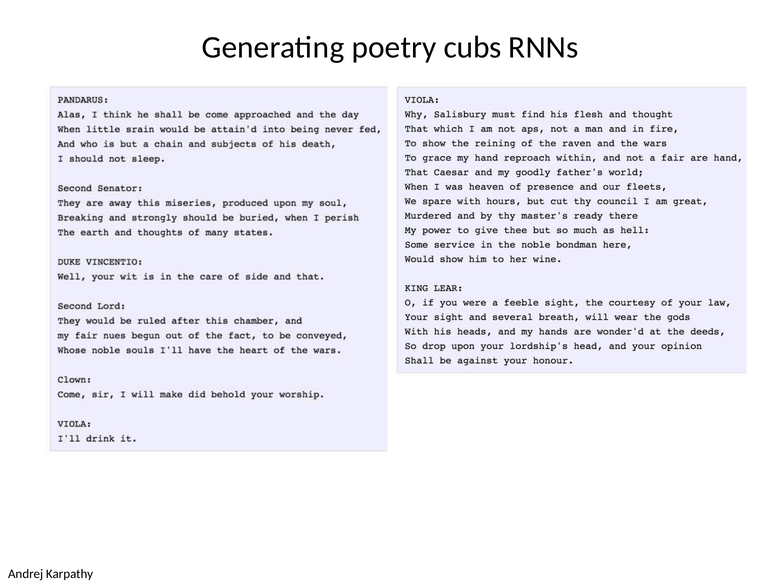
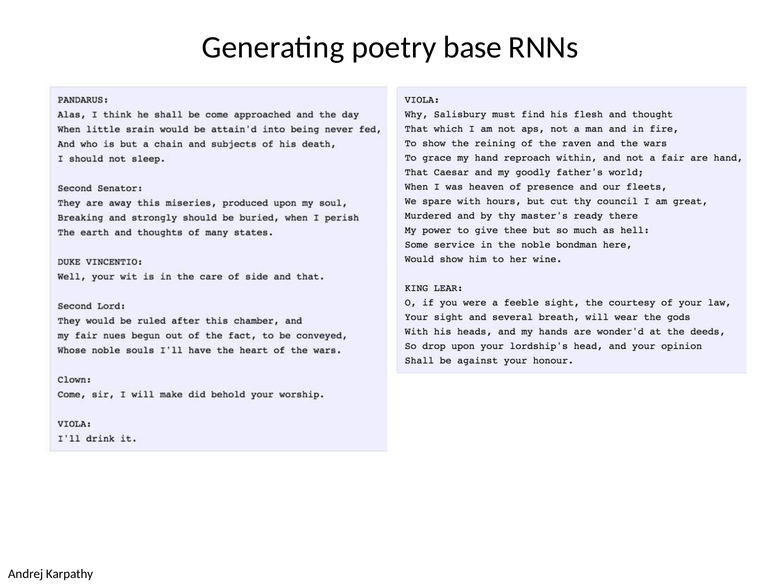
cubs: cubs -> base (473, 47)
